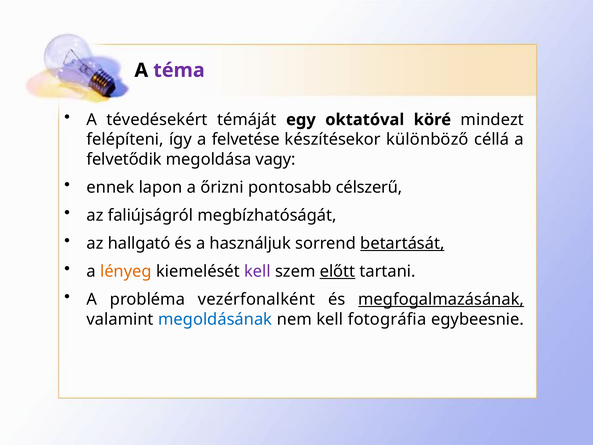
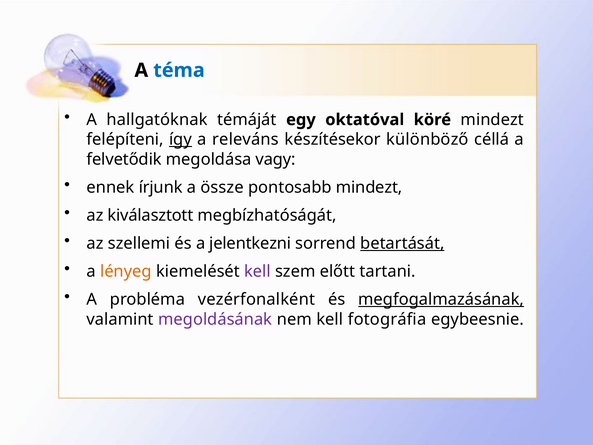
téma colour: purple -> blue (179, 70)
tévedésekért: tévedésekért -> hallgatóknak (157, 120)
így underline: none -> present (180, 139)
felvetése: felvetése -> releváns (246, 139)
lapon: lapon -> írjunk (161, 187)
őrizni: őrizni -> össze (222, 187)
pontosabb célszerű: célszerű -> mindezt (369, 187)
faliújságról: faliújságról -> kiválasztott (150, 215)
hallgató: hallgató -> szellemi (139, 243)
használjuk: használjuk -> jelentkezni (250, 243)
előtt underline: present -> none (337, 271)
megoldásának colour: blue -> purple (215, 319)
